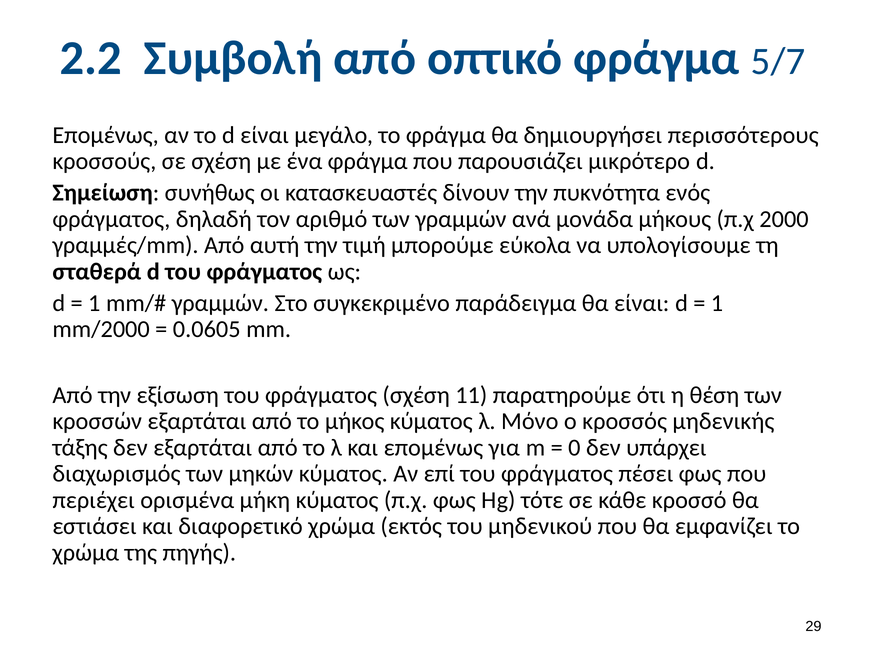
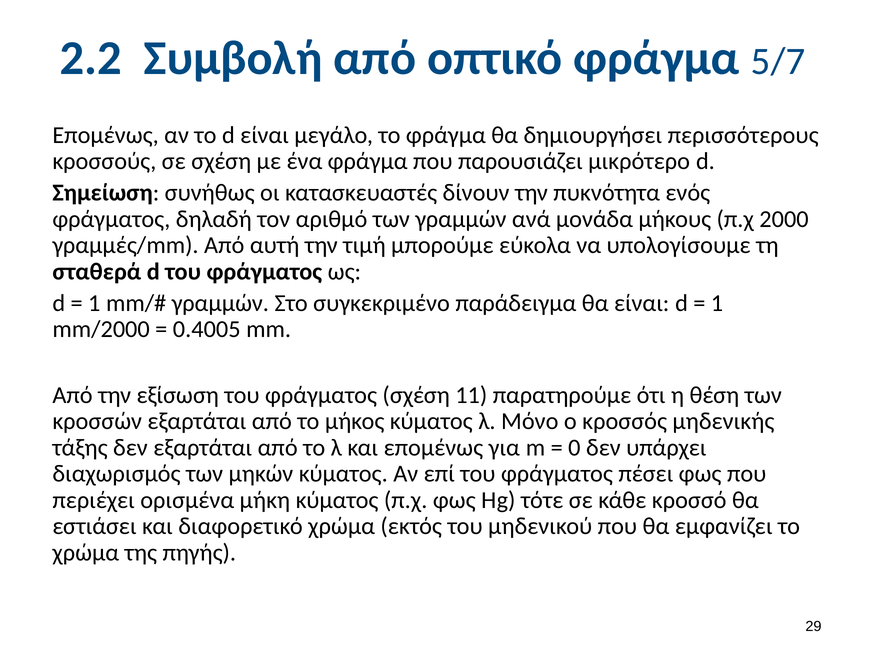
0.0605: 0.0605 -> 0.4005 (207, 329)
